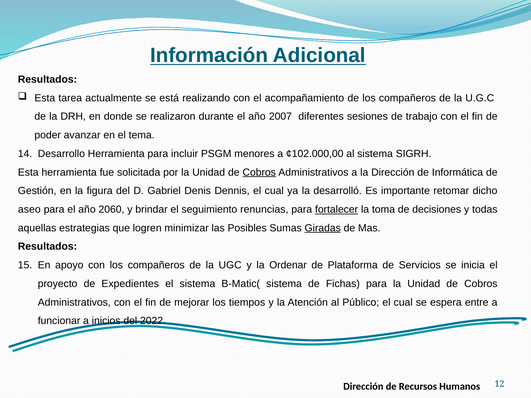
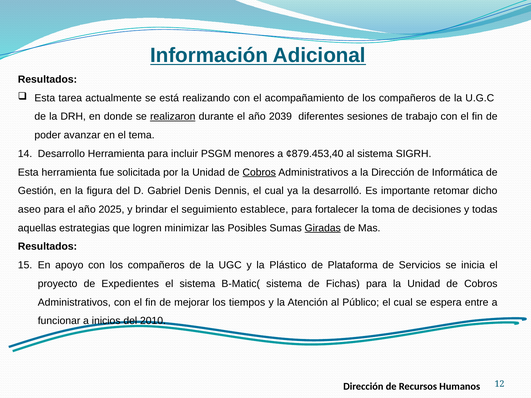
realizaron underline: none -> present (173, 117)
2007: 2007 -> 2039 (280, 117)
¢102.000,00: ¢102.000,00 -> ¢879.453,40 (315, 154)
2060: 2060 -> 2025 (111, 210)
renuncias: renuncias -> establece (264, 210)
fortalecer underline: present -> none (337, 210)
Ordenar: Ordenar -> Plástico (288, 265)
2022: 2022 -> 2010 (153, 321)
